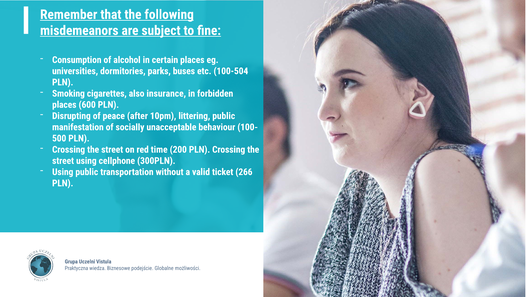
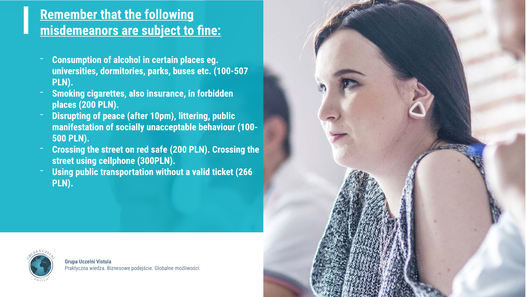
100-504: 100-504 -> 100-507 (231, 71)
places 600: 600 -> 200 (87, 105)
time: time -> safe (159, 149)
